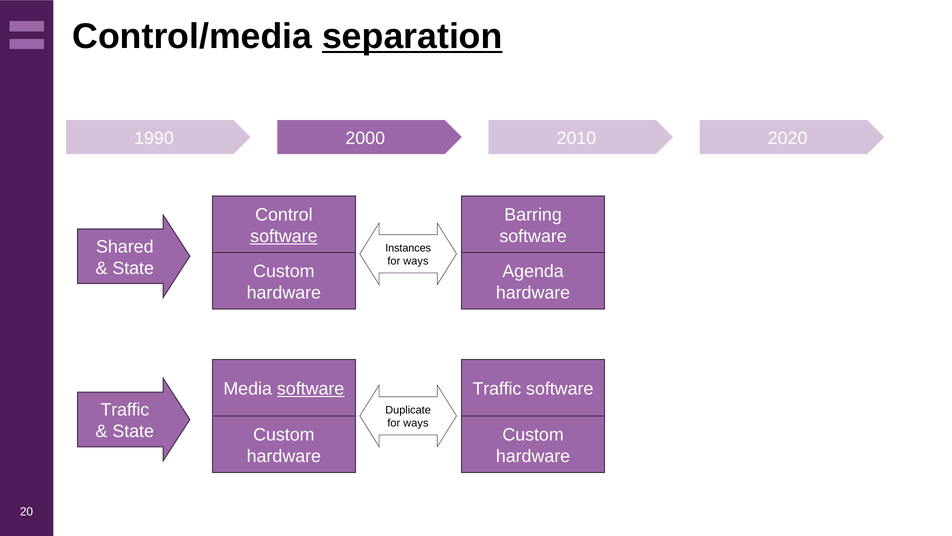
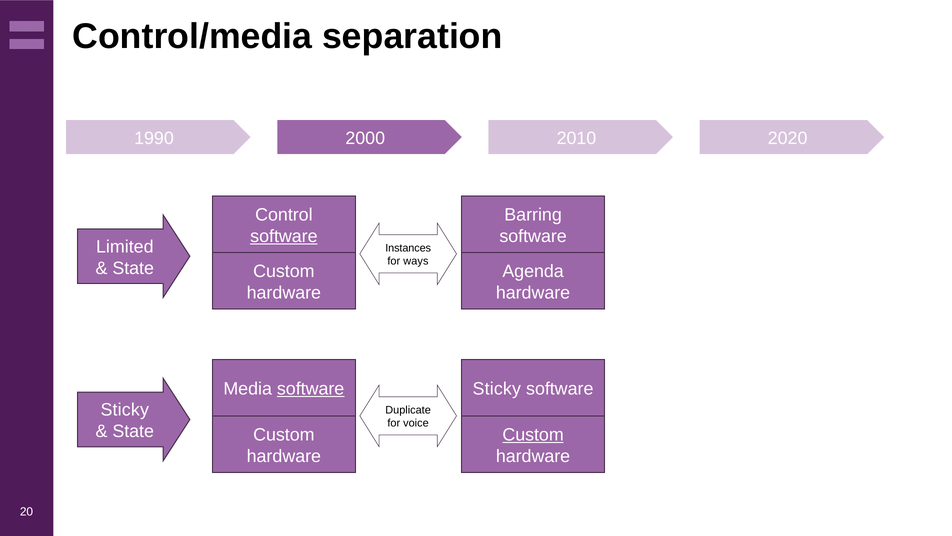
separation underline: present -> none (412, 37)
Shared: Shared -> Limited (125, 246)
Traffic: Traffic -> Sticky (497, 388)
Traffic: Traffic -> Sticky (125, 410)
ways: ways -> voice (416, 423)
Custom underline: none -> present (533, 434)
